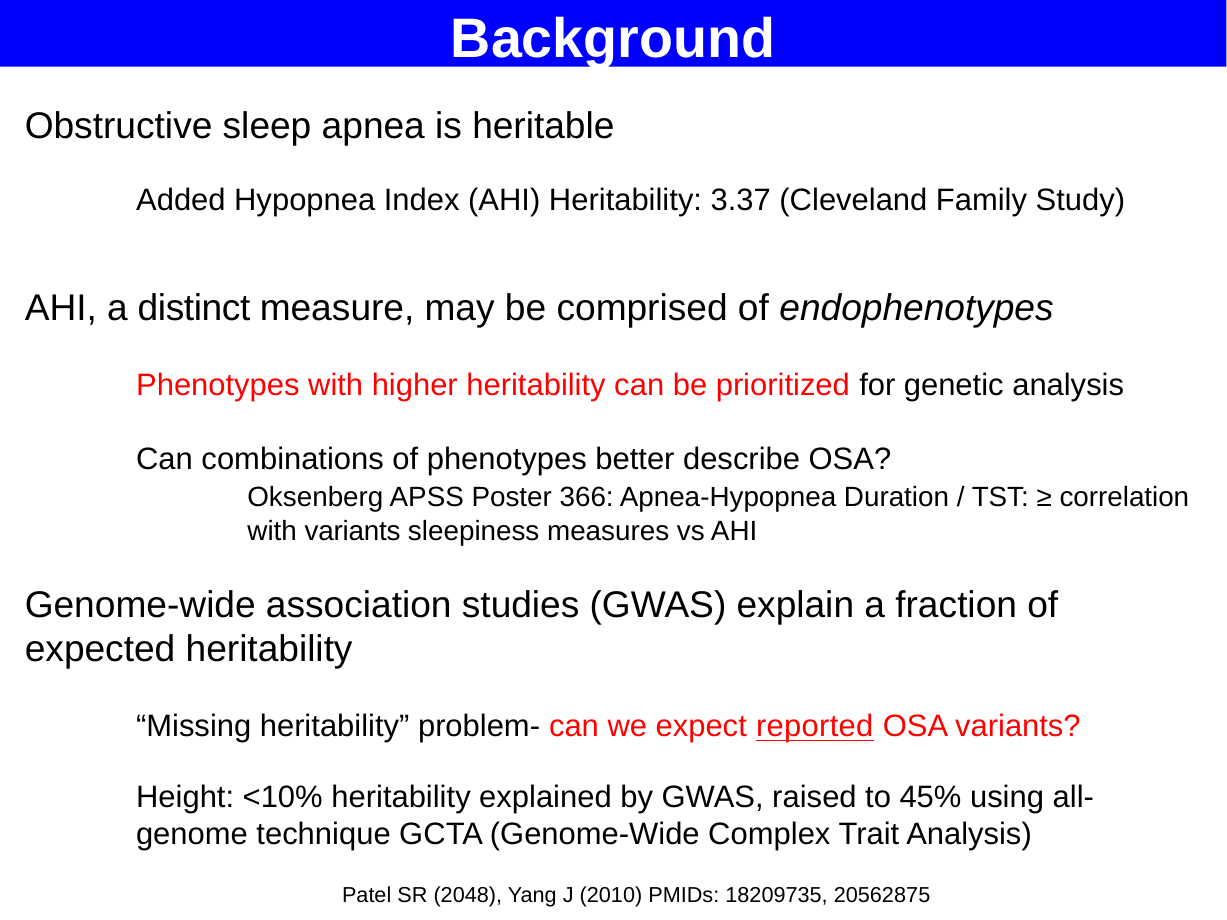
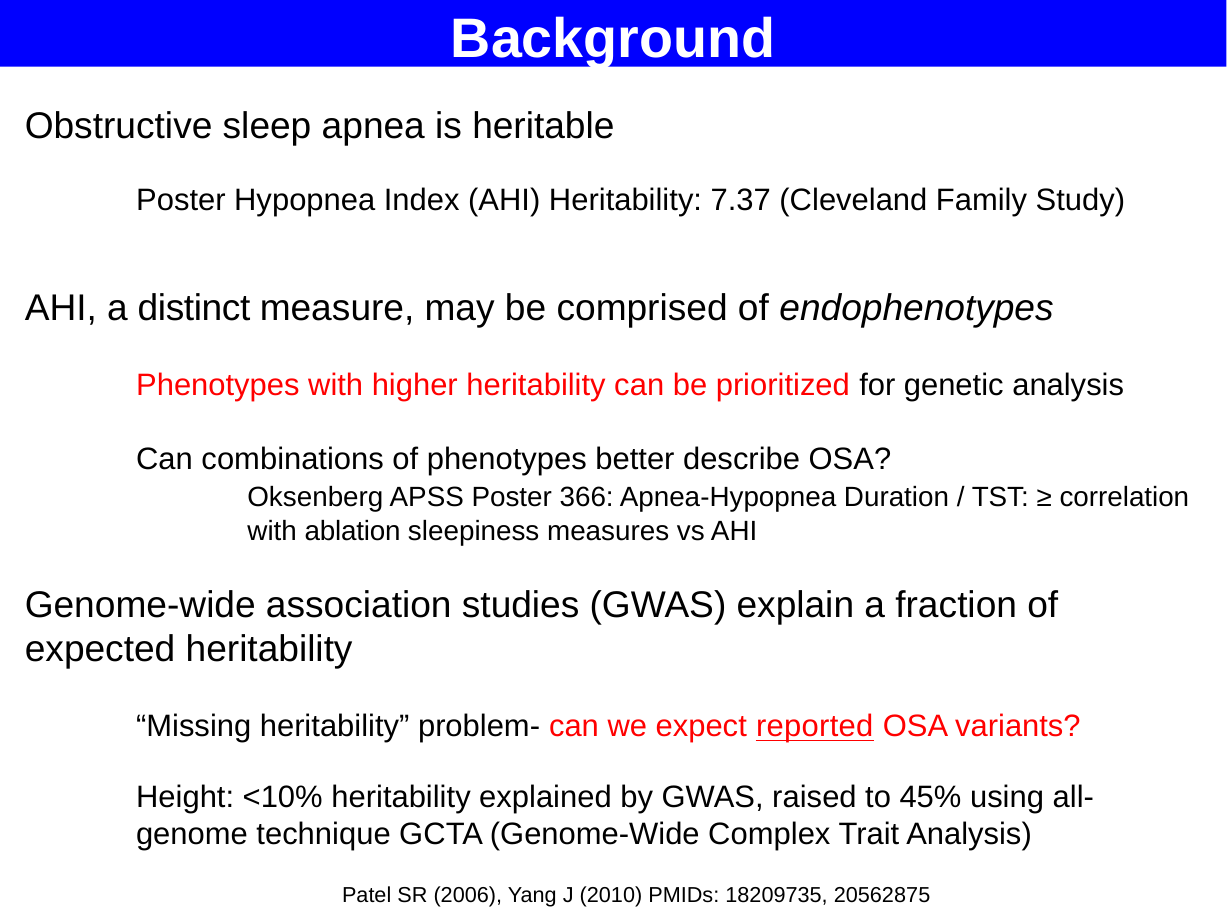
Added: Added -> Poster (181, 200)
3.37: 3.37 -> 7.37 (741, 200)
with variants: variants -> ablation (353, 532)
2048: 2048 -> 2006 (468, 895)
